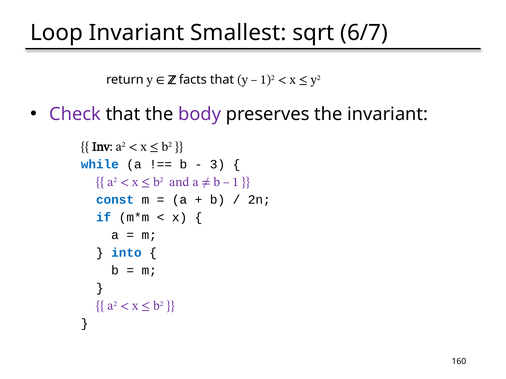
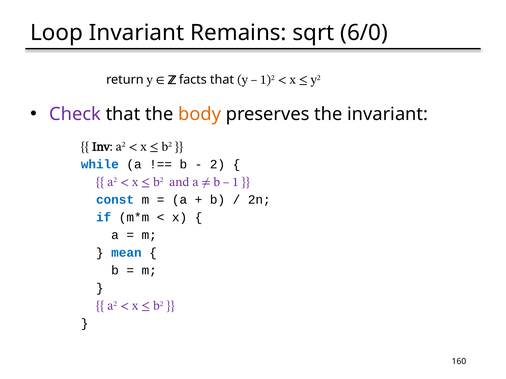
Smallest: Smallest -> Remains (238, 33)
6/7: 6/7 -> 6/0 (364, 33)
body colour: purple -> orange (200, 114)
3: 3 -> 2 (218, 164)
into: into -> mean (126, 253)
